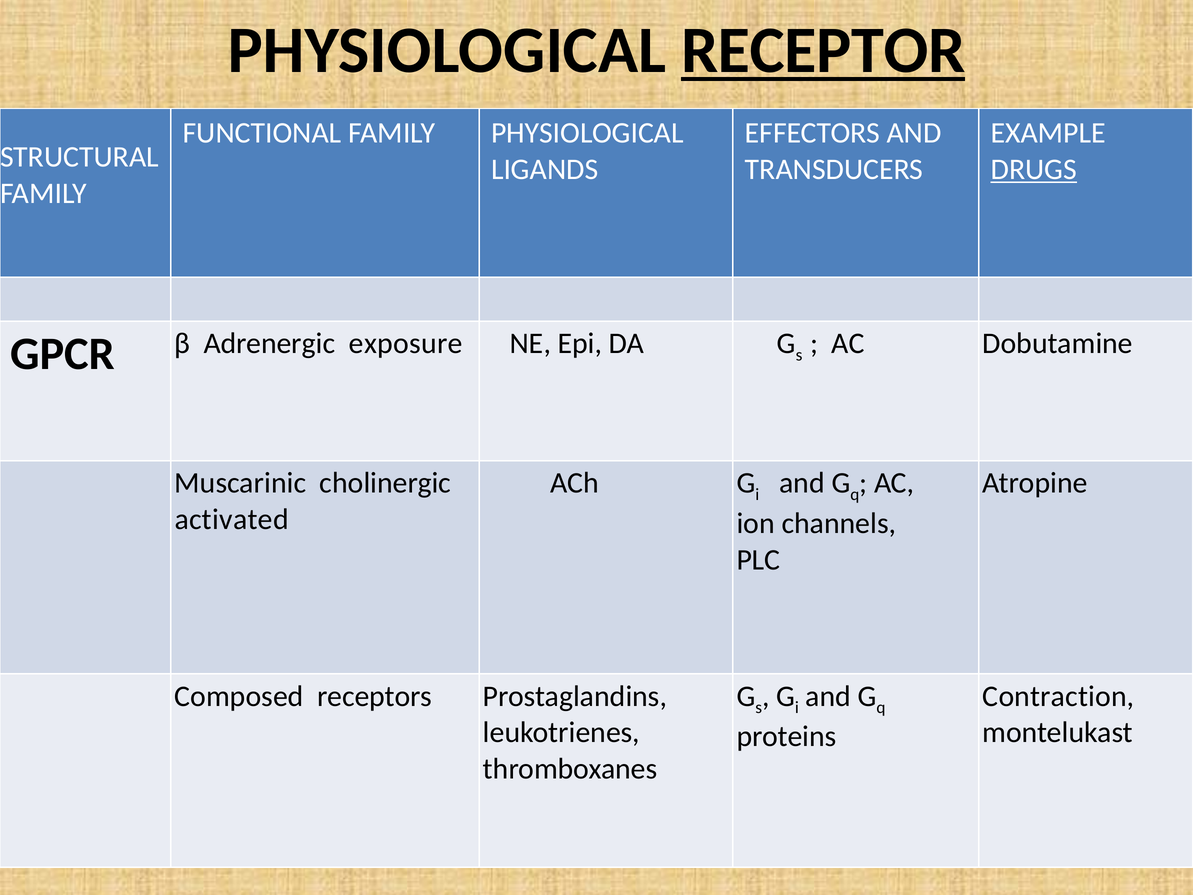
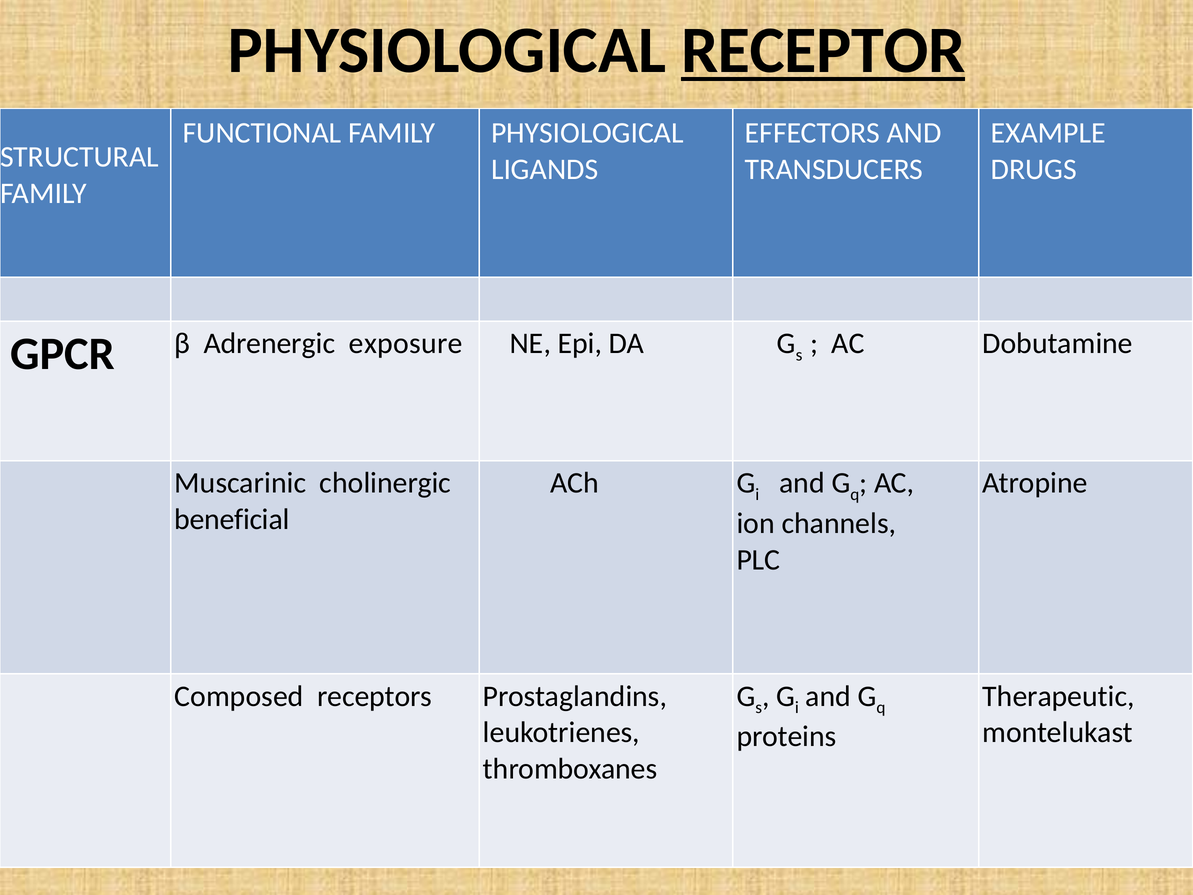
DRUGS underline: present -> none (1034, 169)
activated: activated -> beneficial (232, 519)
Contraction: Contraction -> Therapeutic (1058, 696)
